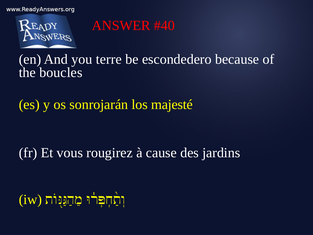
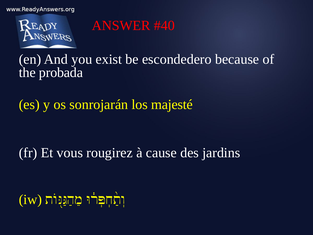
terre: terre -> exist (109, 59)
boucles: boucles -> probada (61, 72)
